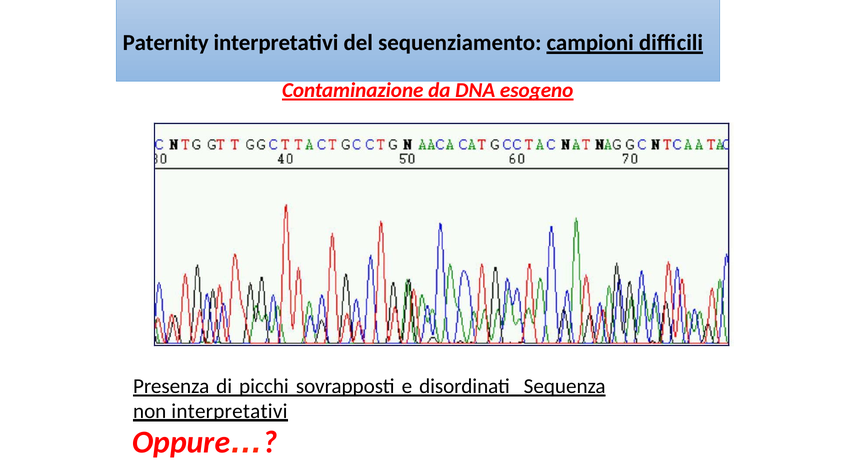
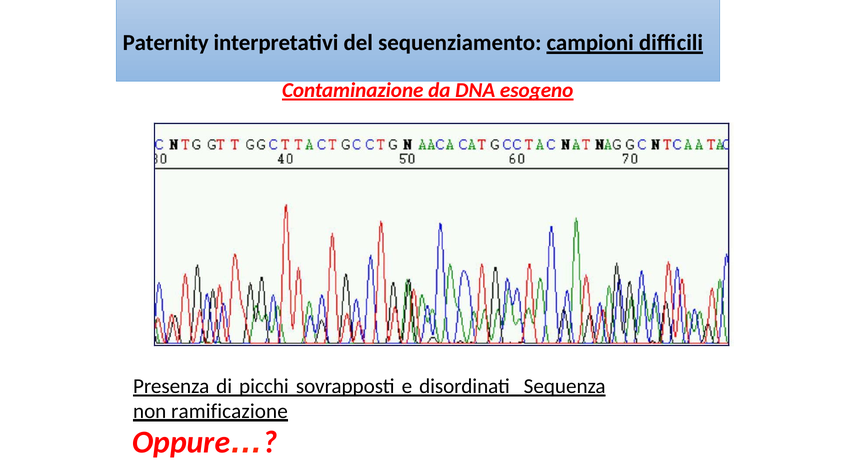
non interpretativi: interpretativi -> ramificazione (229, 411)
